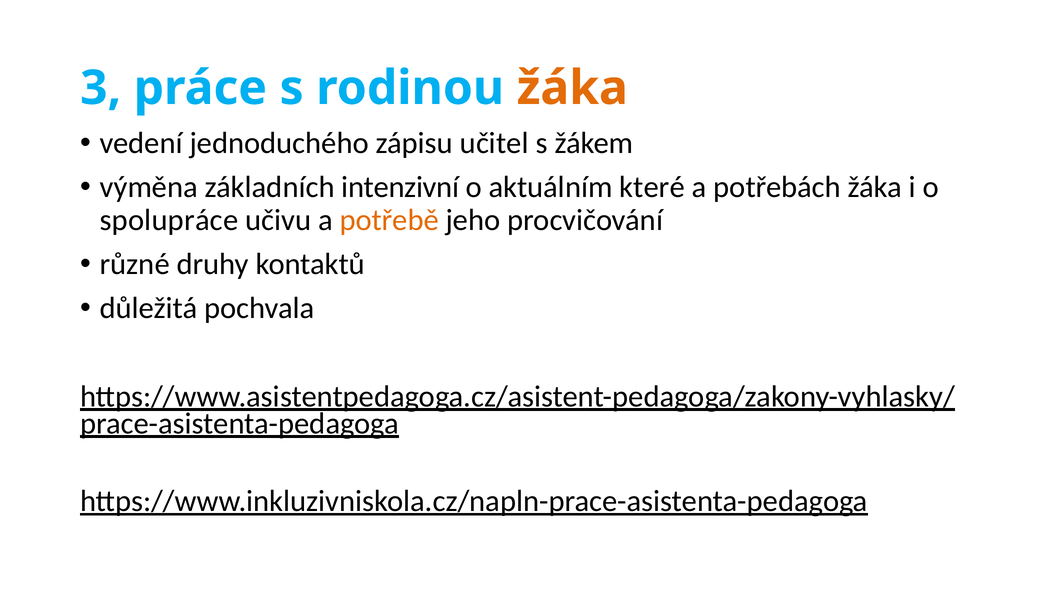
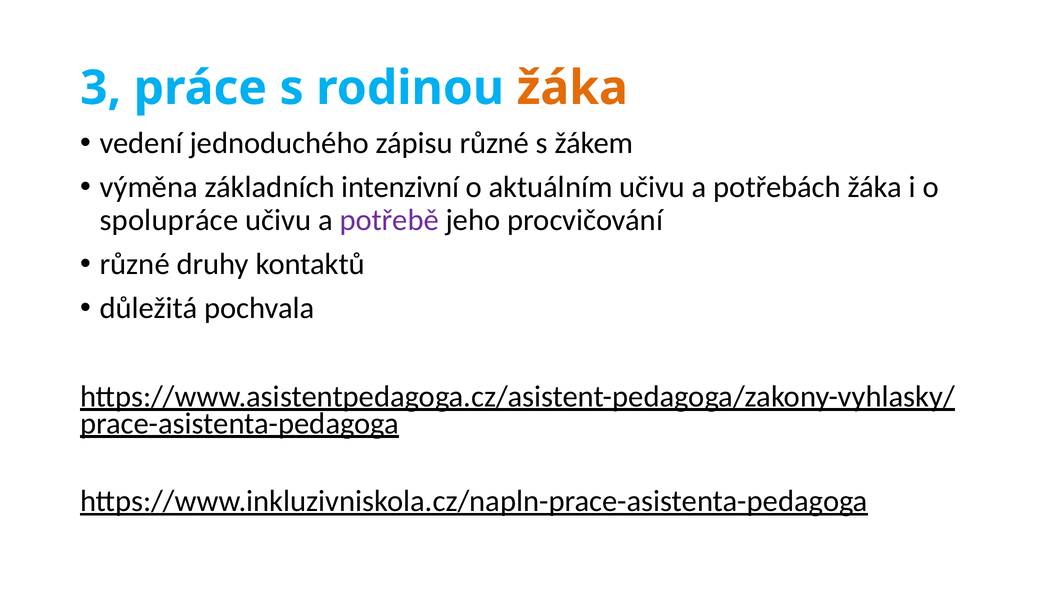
zápisu učitel: učitel -> různé (494, 143)
aktuálním které: které -> učivu (652, 187)
potřebě colour: orange -> purple (389, 220)
